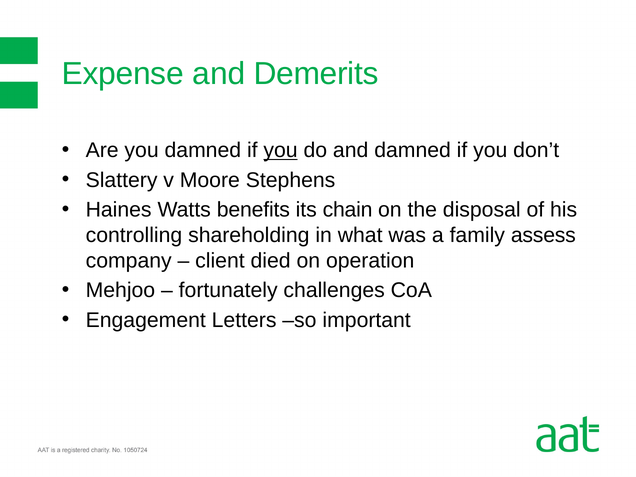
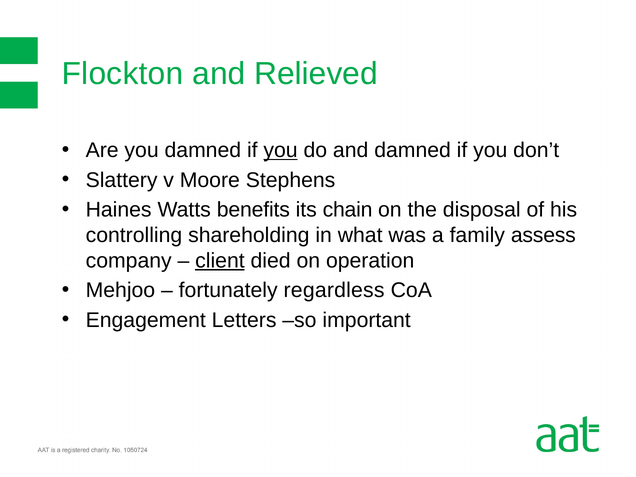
Expense: Expense -> Flockton (123, 74)
Demerits: Demerits -> Relieved (316, 74)
client underline: none -> present (220, 261)
challenges: challenges -> regardless (334, 290)
